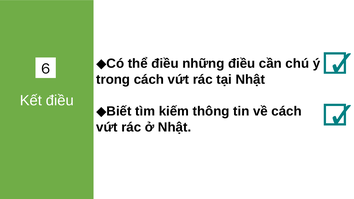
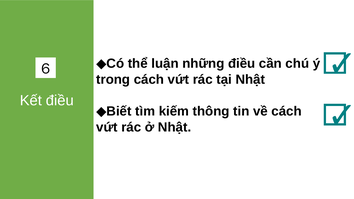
thể điều: điều -> luận (165, 64)
